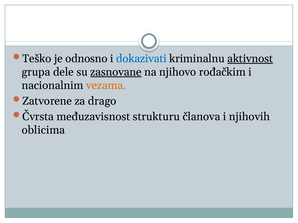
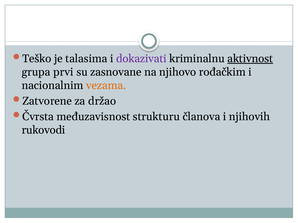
odnosno: odnosno -> talasima (86, 59)
dokazivati colour: blue -> purple (141, 59)
dele: dele -> prvi (63, 72)
zasnovane underline: present -> none (116, 72)
drago: drago -> držao (102, 101)
oblicima: oblicima -> rukovodi (43, 130)
